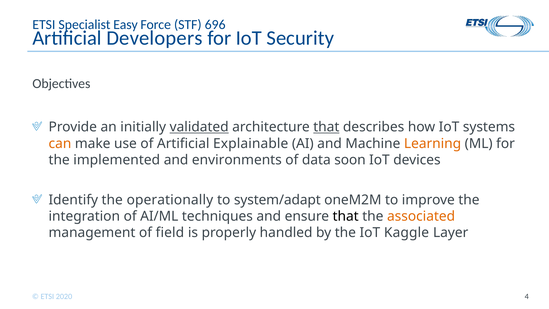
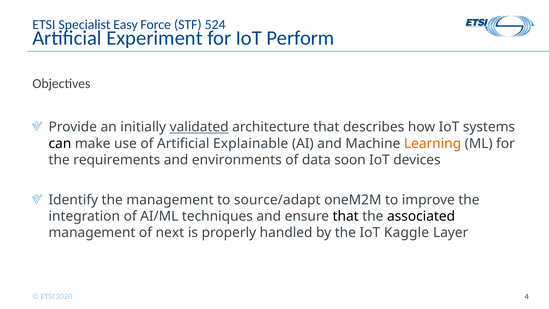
696: 696 -> 524 (215, 24)
Developers: Developers -> Experiment (155, 38)
Security: Security -> Perform (300, 38)
that underline: present -> none (326, 127)
can colour: orange -> black (60, 143)
implemented: implemented -> requirements (117, 160)
the operationally: operationally -> management (170, 200)
system/adapt: system/adapt -> source/adapt (277, 200)
associated colour: orange -> black (421, 216)
field: field -> next (170, 233)
